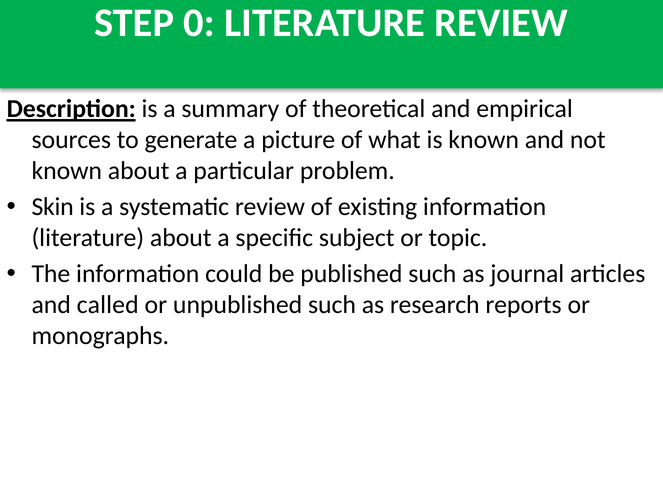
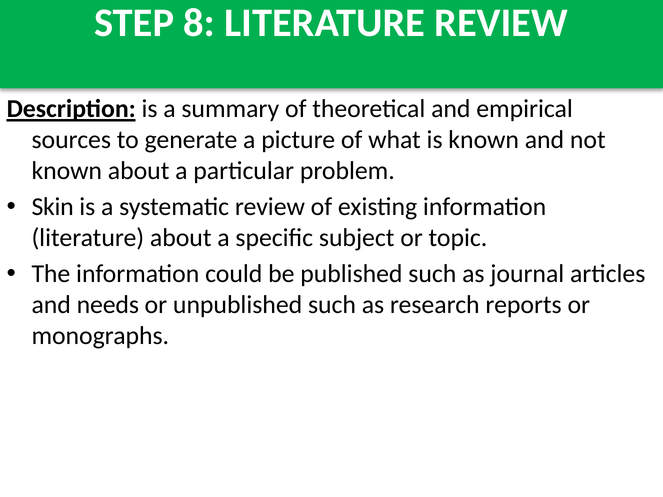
0: 0 -> 8 (199, 23)
called: called -> needs (108, 305)
